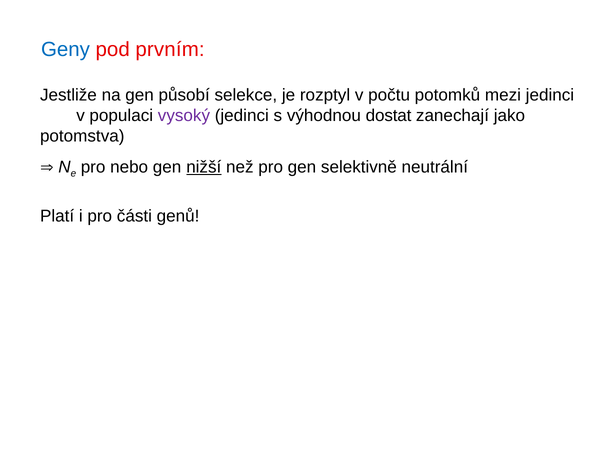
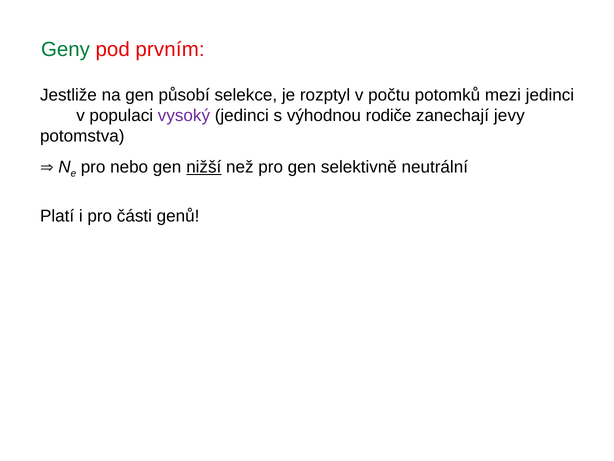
Geny colour: blue -> green (66, 49)
dostat: dostat -> rodiče (389, 116)
jako: jako -> jevy (509, 116)
